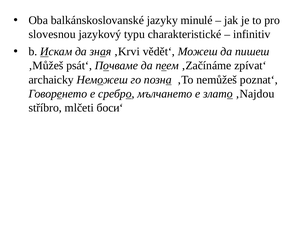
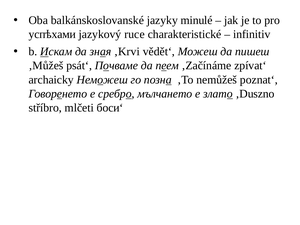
slovesnou: slovesnou -> успѣхами (52, 34)
typu: typu -> ruce (134, 34)
‚Najdou: ‚Najdou -> ‚Duszno (255, 94)
